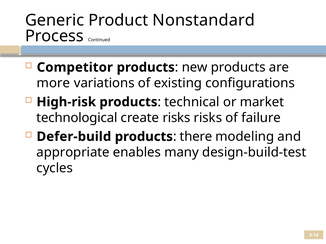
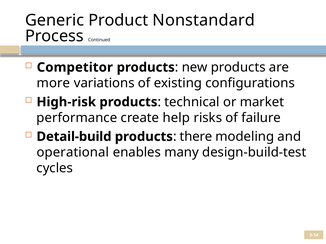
technological: technological -> performance (77, 118)
create risks: risks -> help (176, 118)
Defer-build: Defer-build -> Detail-build (74, 137)
appropriate: appropriate -> operational (73, 153)
